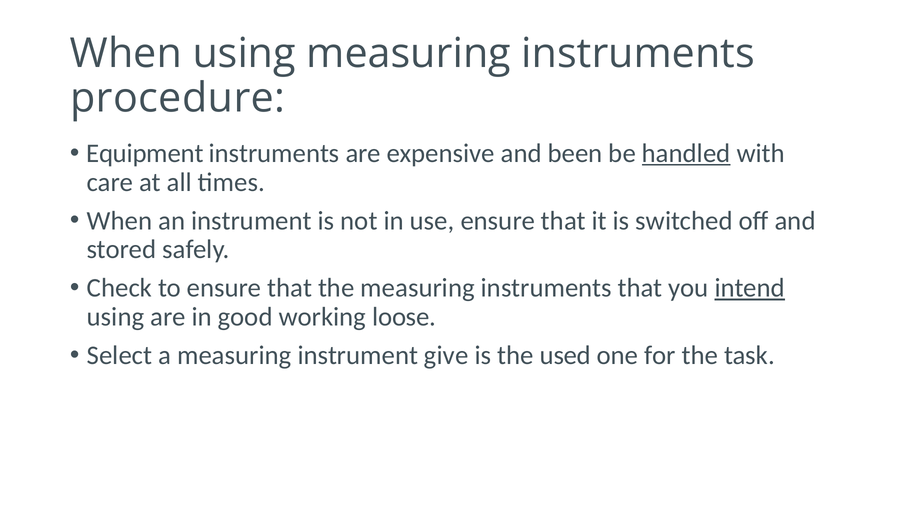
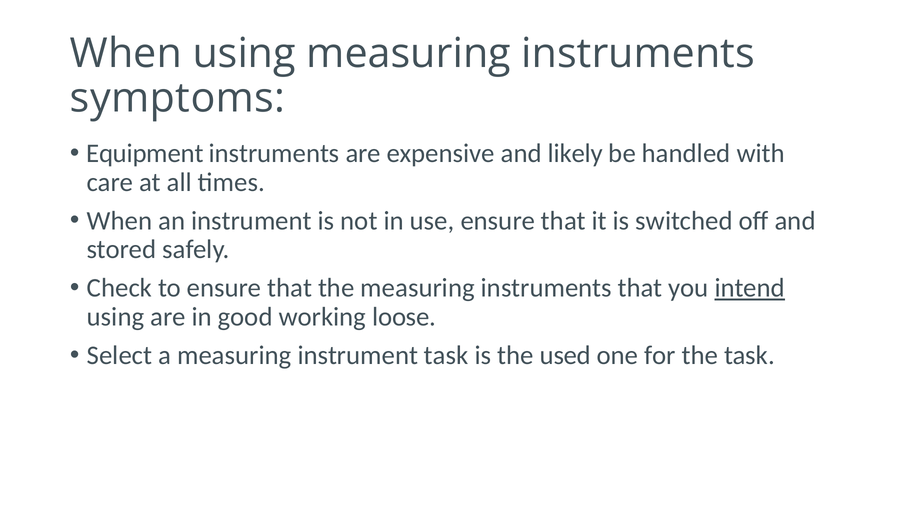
procedure: procedure -> symptoms (178, 98)
been: been -> likely (575, 153)
handled underline: present -> none (686, 153)
instrument give: give -> task (446, 355)
